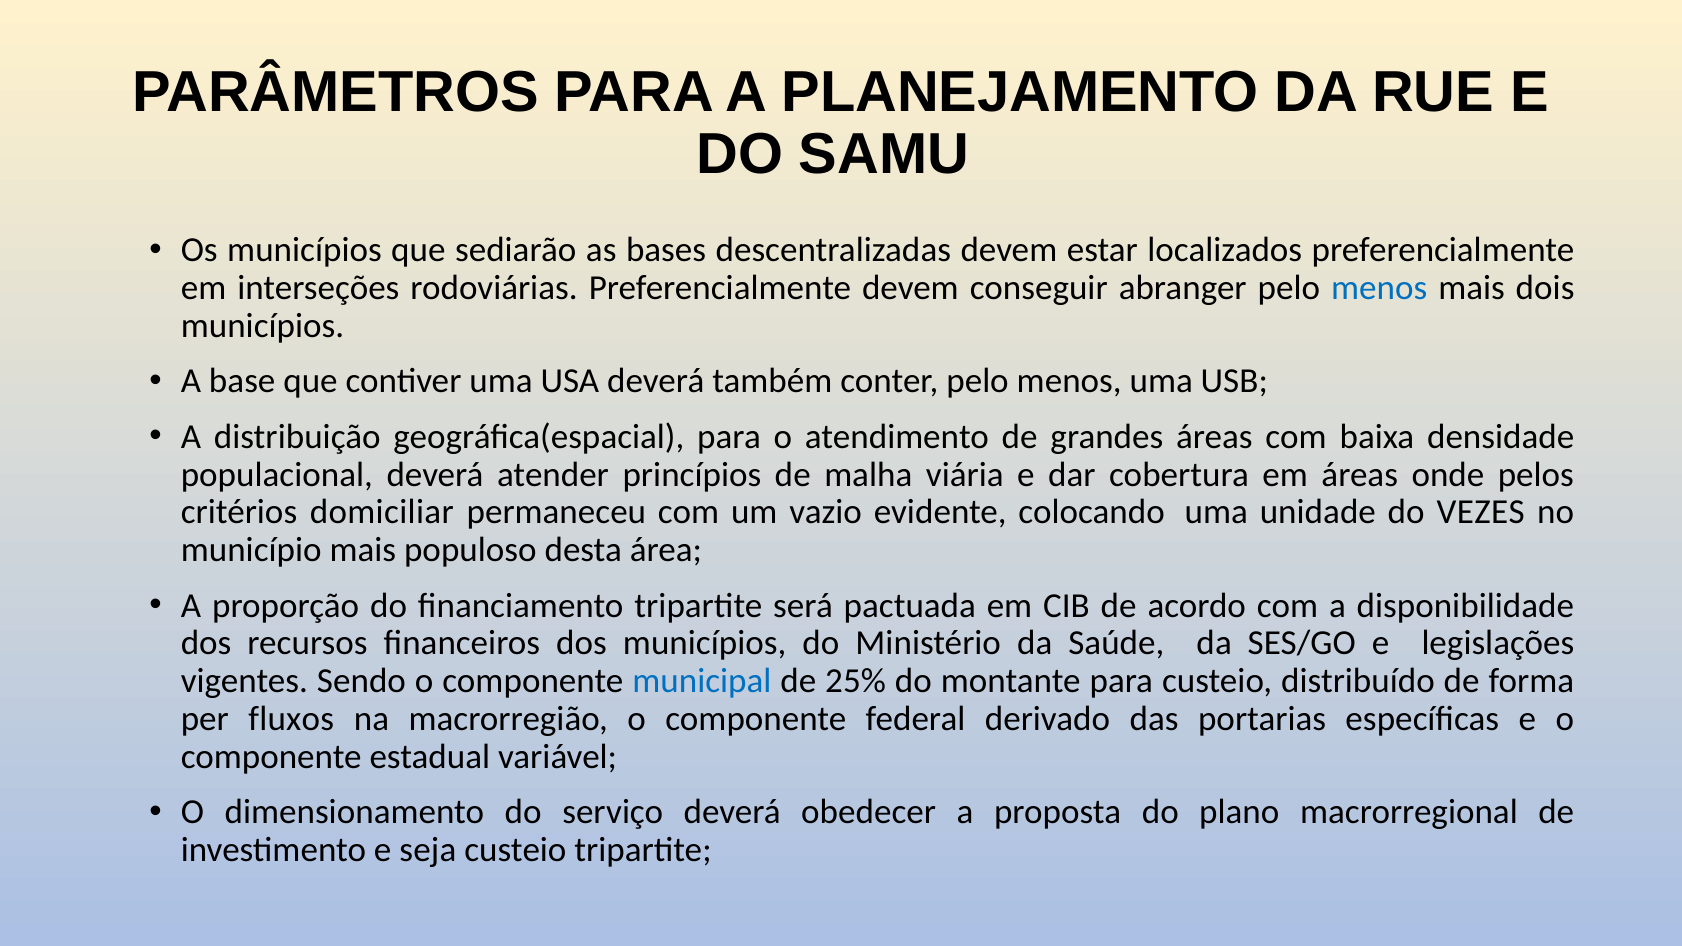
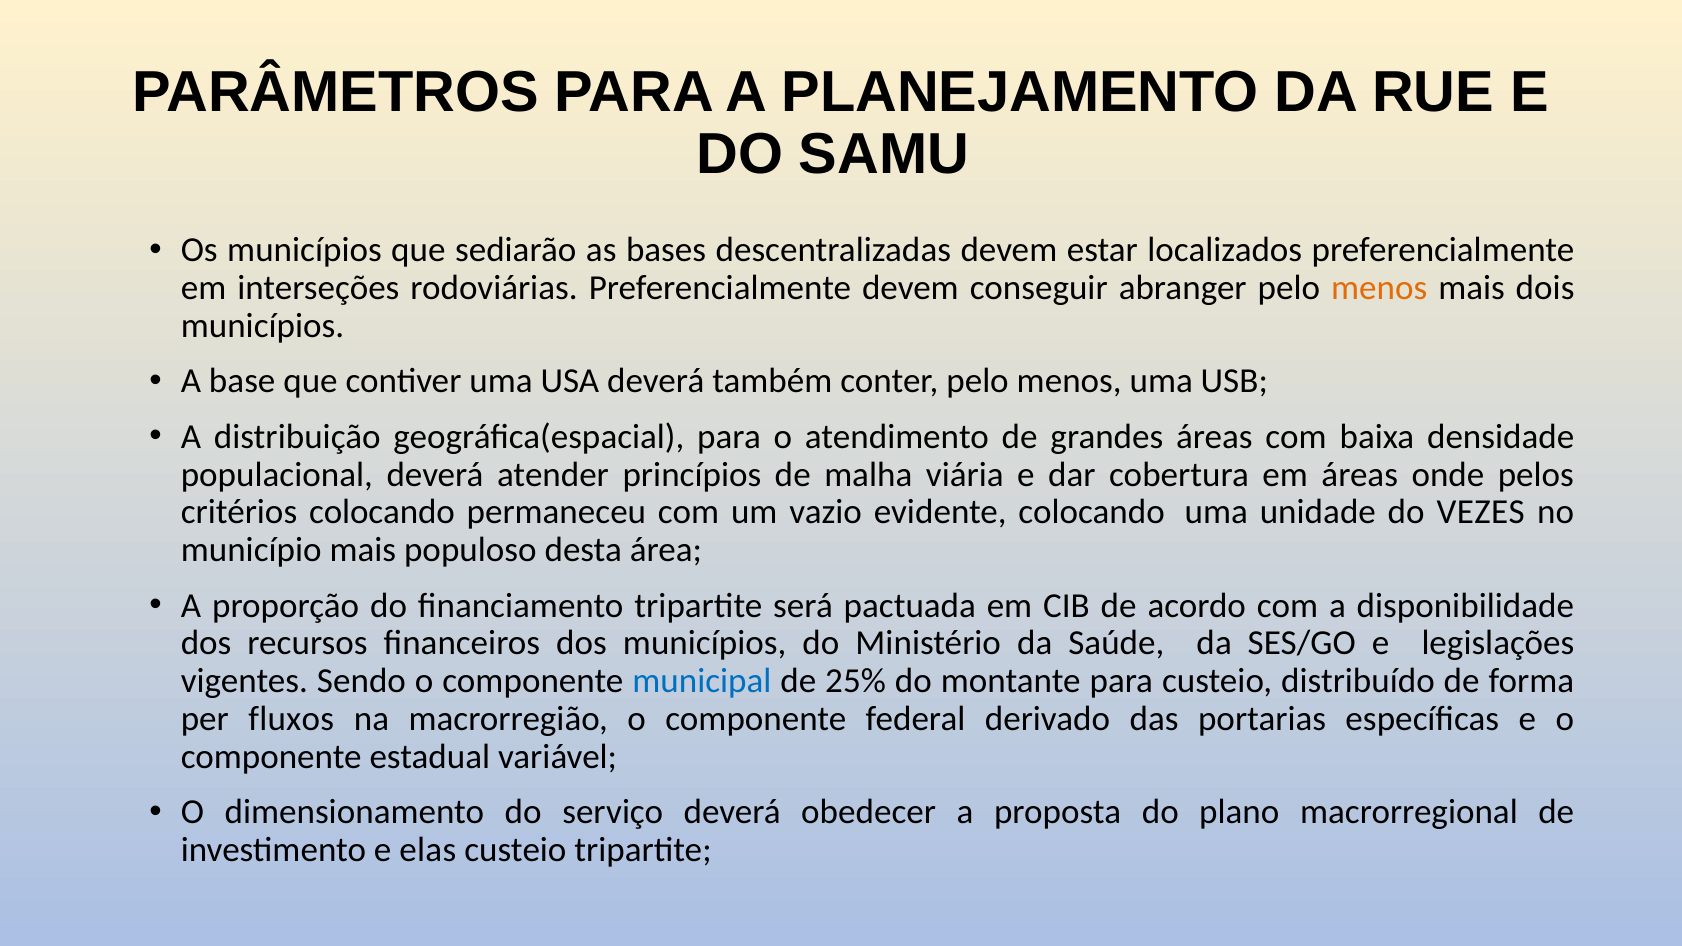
menos colour: blue -> orange (1379, 288)
critérios domiciliar: domiciliar -> colocando (382, 512)
seja: seja -> elas (428, 850)
